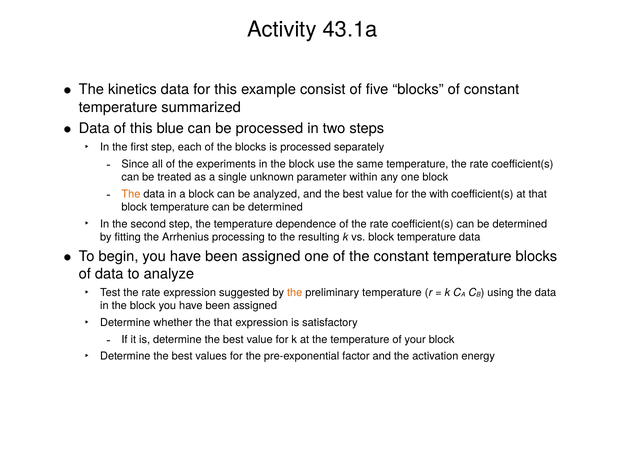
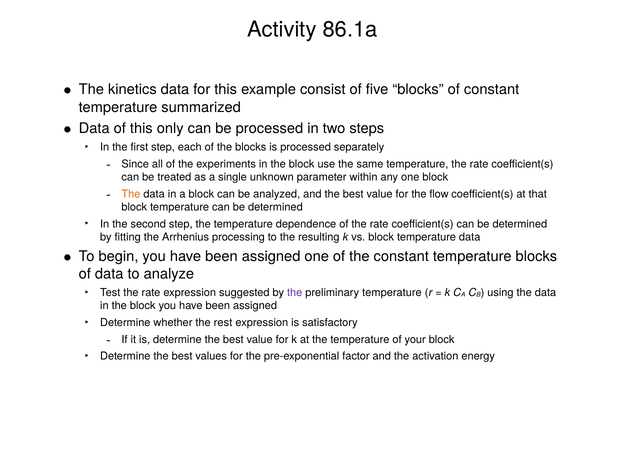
43.1a: 43.1a -> 86.1a (350, 29)
blue: blue -> only (170, 129)
with: with -> flow (439, 194)
the colour: orange -> purple (295, 293)
the that: that -> rest (223, 323)
